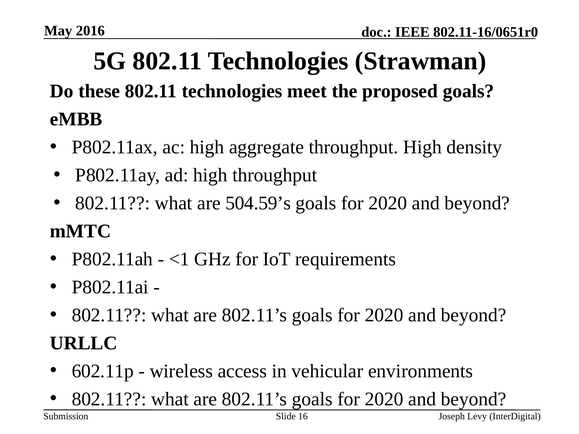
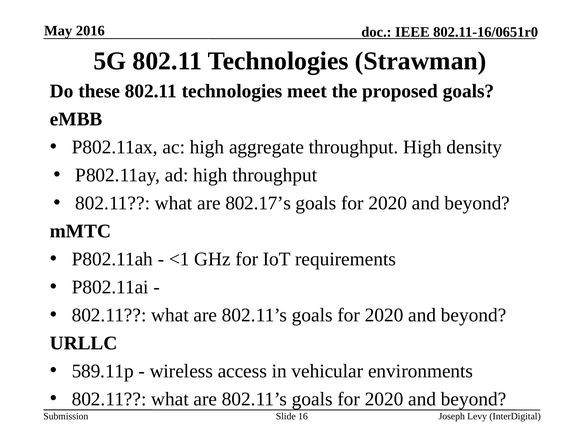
504.59’s: 504.59’s -> 802.17’s (258, 203)
602.11p: 602.11p -> 589.11p (103, 371)
